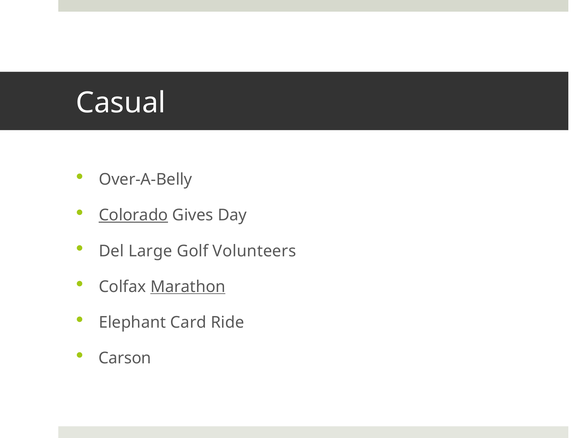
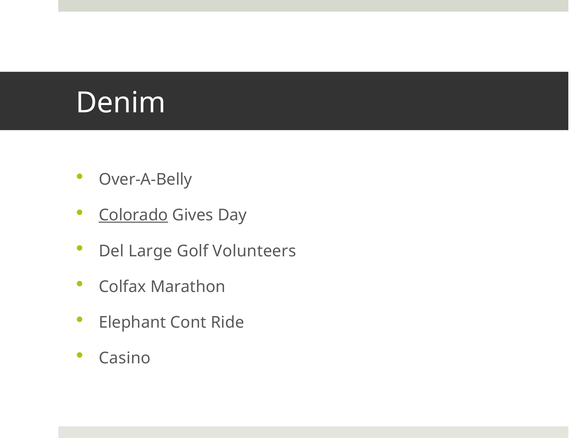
Casual: Casual -> Denim (121, 103)
Marathon underline: present -> none (188, 286)
Card: Card -> Cont (188, 322)
Carson: Carson -> Casino (125, 357)
